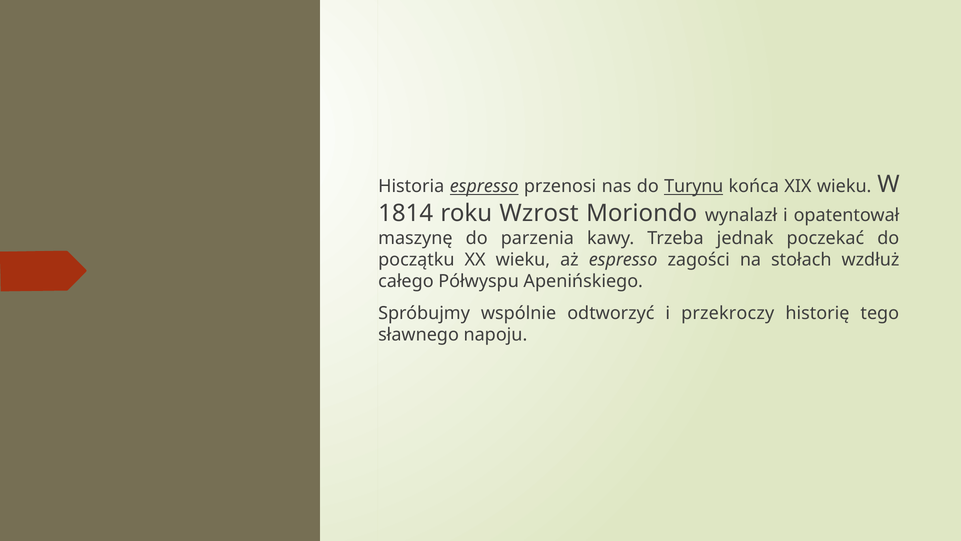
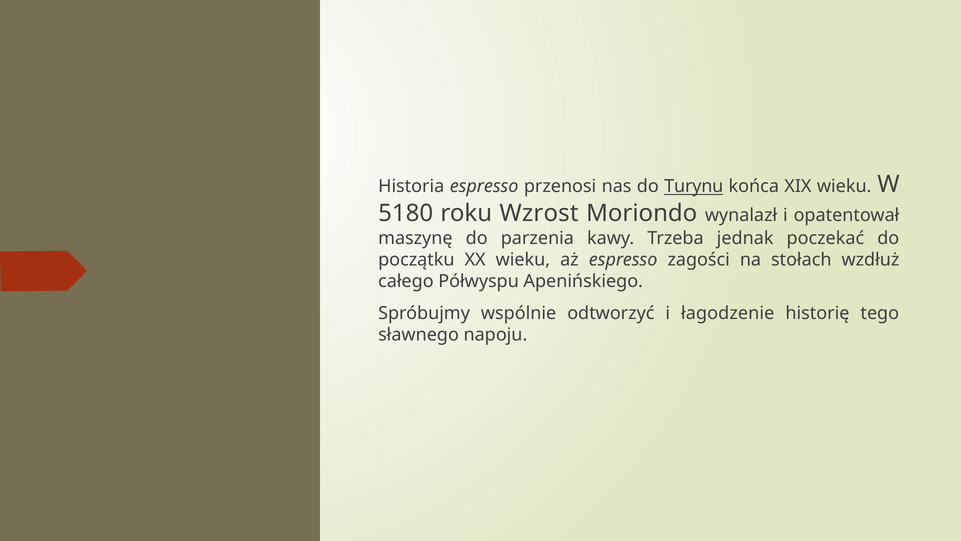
espresso underline: present -> none (484, 186)
1814: 1814 -> 5180 (406, 213)
przekroczy: przekroczy -> łagodzenie (728, 313)
